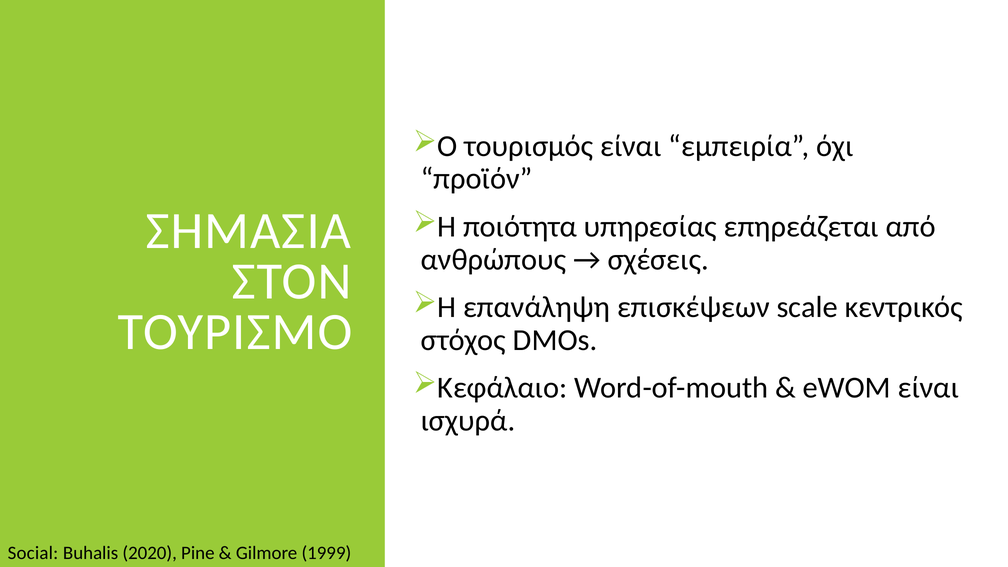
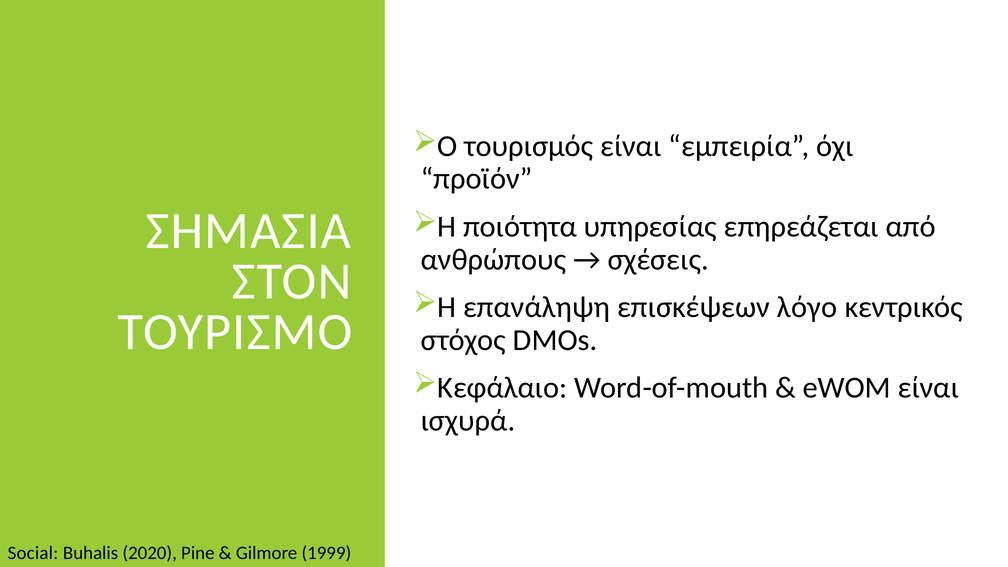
scale: scale -> λόγο (807, 307)
